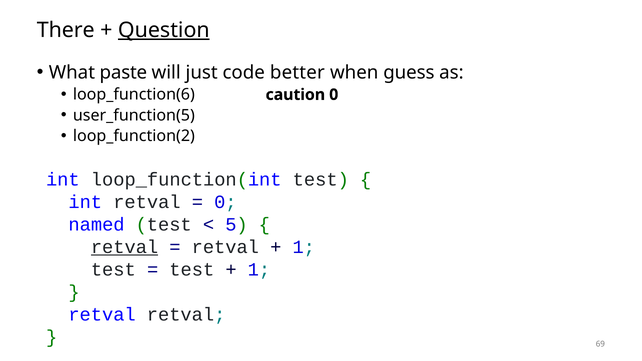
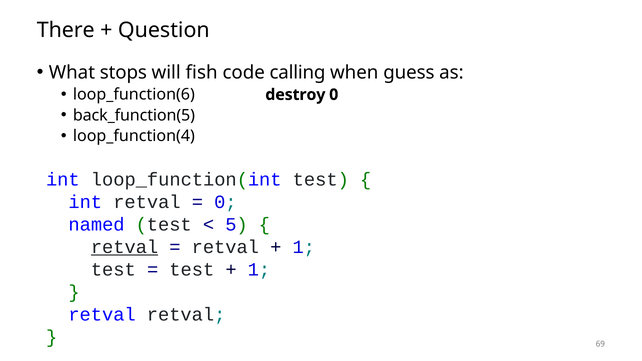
Question underline: present -> none (164, 30)
paste: paste -> stops (123, 73)
just: just -> fish (202, 73)
better: better -> calling (298, 73)
caution: caution -> destroy (295, 95)
user_function(5: user_function(5 -> back_function(5 (134, 115)
loop_function(2: loop_function(2 -> loop_function(4 (134, 136)
